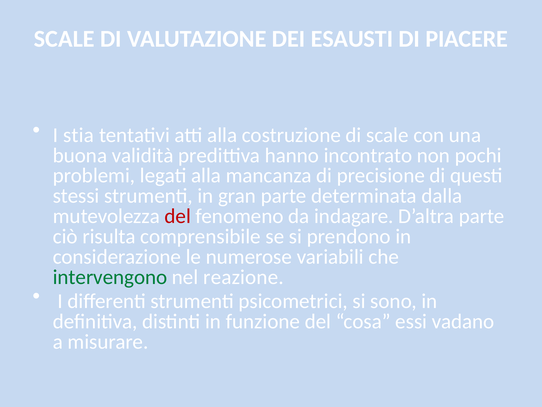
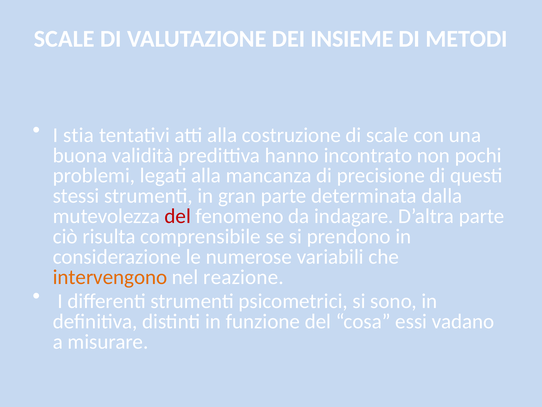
ESAUSTI: ESAUSTI -> INSIEME (352, 39)
PIACERE: PIACERE -> METODI (467, 39)
intervengono colour: green -> orange (110, 277)
